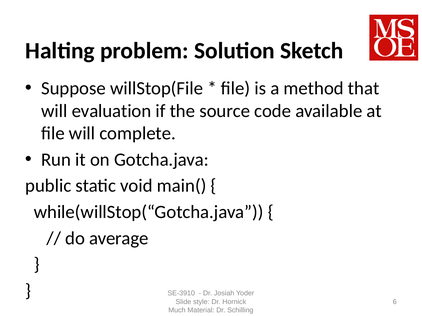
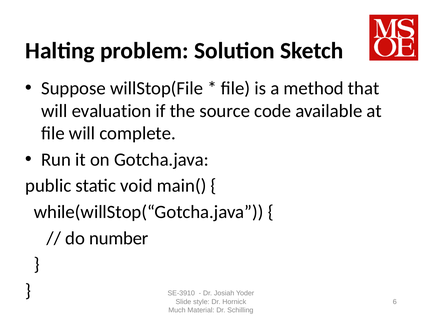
average: average -> number (119, 239)
